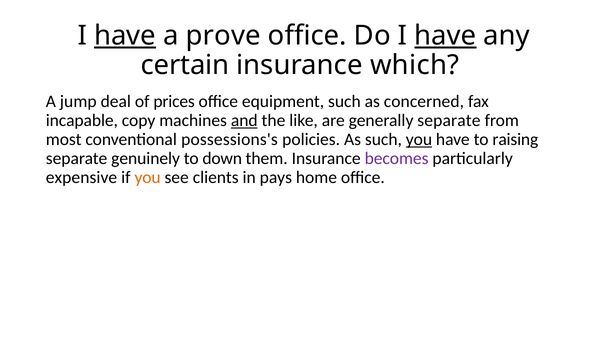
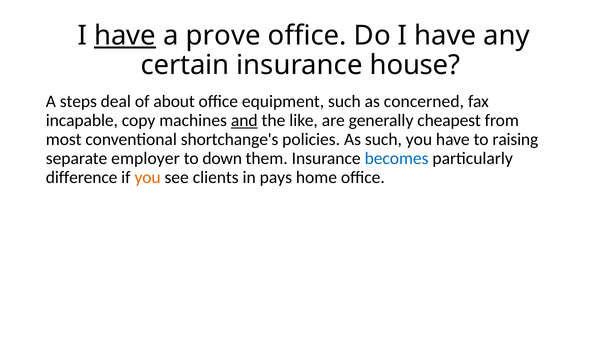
have underline: present -> none (445, 36)
which: which -> house (415, 65)
jump: jump -> steps (78, 102)
prices: prices -> about (174, 102)
generally separate: separate -> cheapest (449, 121)
possessions's: possessions's -> shortchange's (230, 139)
you underline: present -> none (419, 139)
genuinely: genuinely -> employer (146, 158)
becomes colour: purple -> blue (397, 158)
expensive: expensive -> difference (82, 177)
